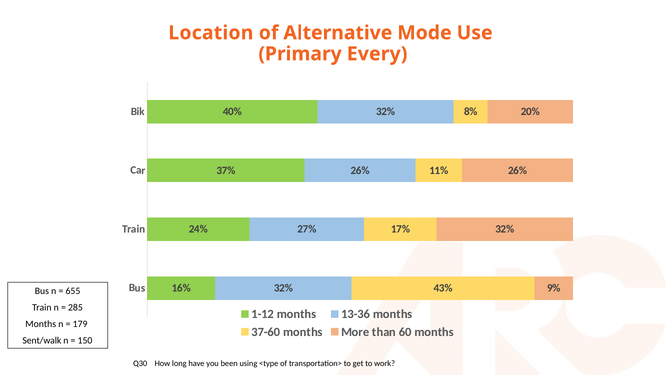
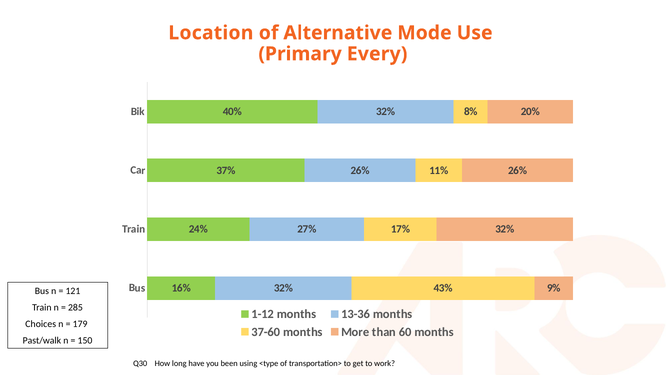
655: 655 -> 121 (73, 291)
Months: Months -> Choices (41, 324)
Sent/walk: Sent/walk -> Past/walk (42, 340)
